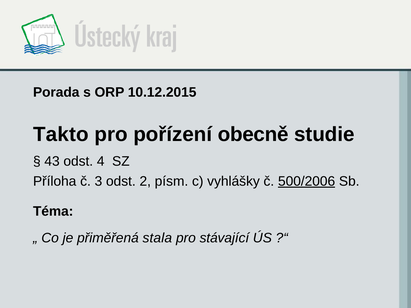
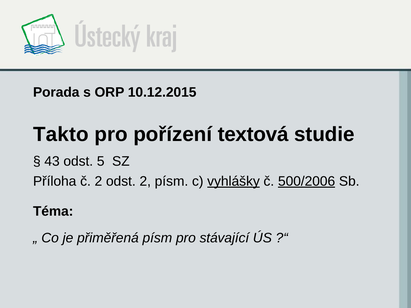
obecně: obecně -> textová (253, 135)
4: 4 -> 5 (101, 162)
č 3: 3 -> 2 (98, 181)
vyhlášky underline: none -> present (234, 181)
přiměřená stala: stala -> písm (157, 238)
